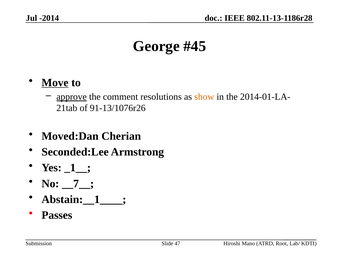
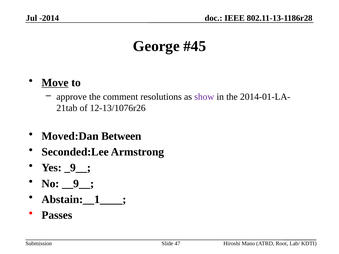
approve underline: present -> none (72, 97)
show colour: orange -> purple (204, 97)
91-13/1076r26: 91-13/1076r26 -> 12-13/1076r26 (118, 108)
Cherian: Cherian -> Between (121, 136)
_1__: _1__ -> _9__ (78, 168)
__7__: __7__ -> __9__ (78, 184)
